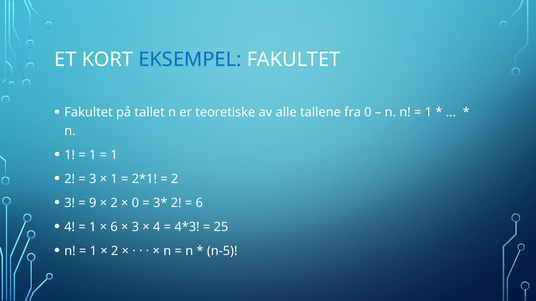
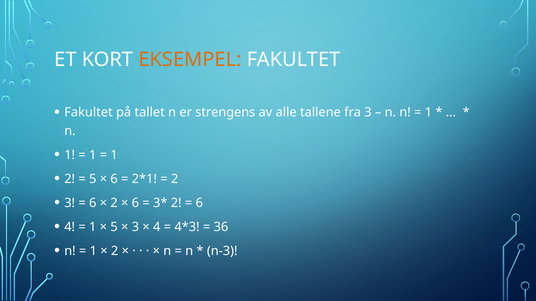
EKSEMPEL colour: blue -> orange (190, 60)
teoretiske: teoretiske -> strengens (225, 113)
fra 0: 0 -> 3 (368, 113)
3: 3 -> 5 (93, 179)
1: 1 -> 6 (114, 179)
9: 9 -> 6 (93, 203)
0: 0 -> 6 (135, 203)
6: 6 -> 5 (114, 227)
25: 25 -> 36 (221, 227)
n-5: n-5 -> n-3 (222, 251)
